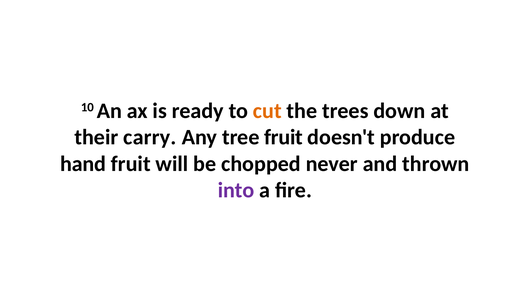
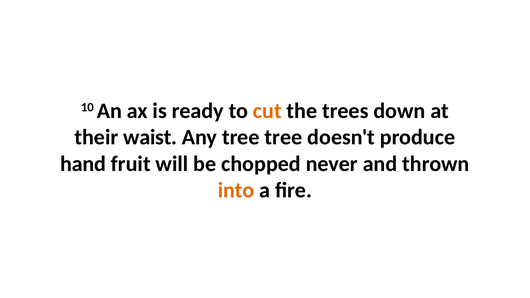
carry: carry -> waist (150, 137)
tree fruit: fruit -> tree (283, 137)
into colour: purple -> orange (236, 190)
